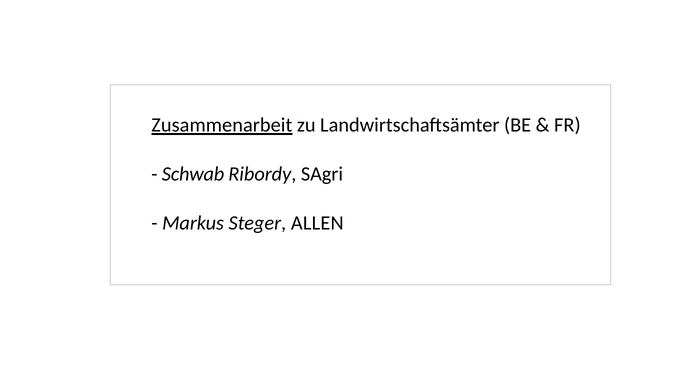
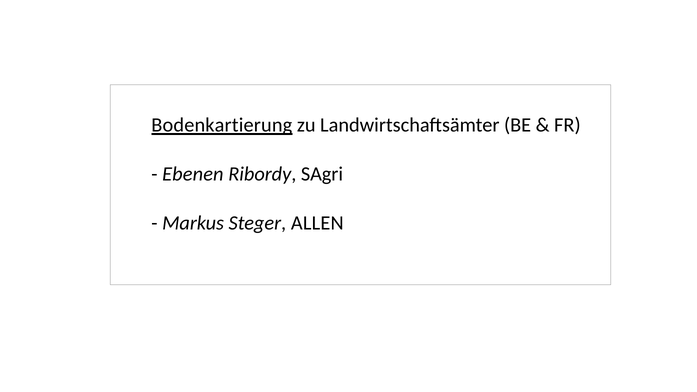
Zusammenarbeit: Zusammenarbeit -> Bodenkartierung (222, 125)
Schwab: Schwab -> Ebenen (193, 174)
